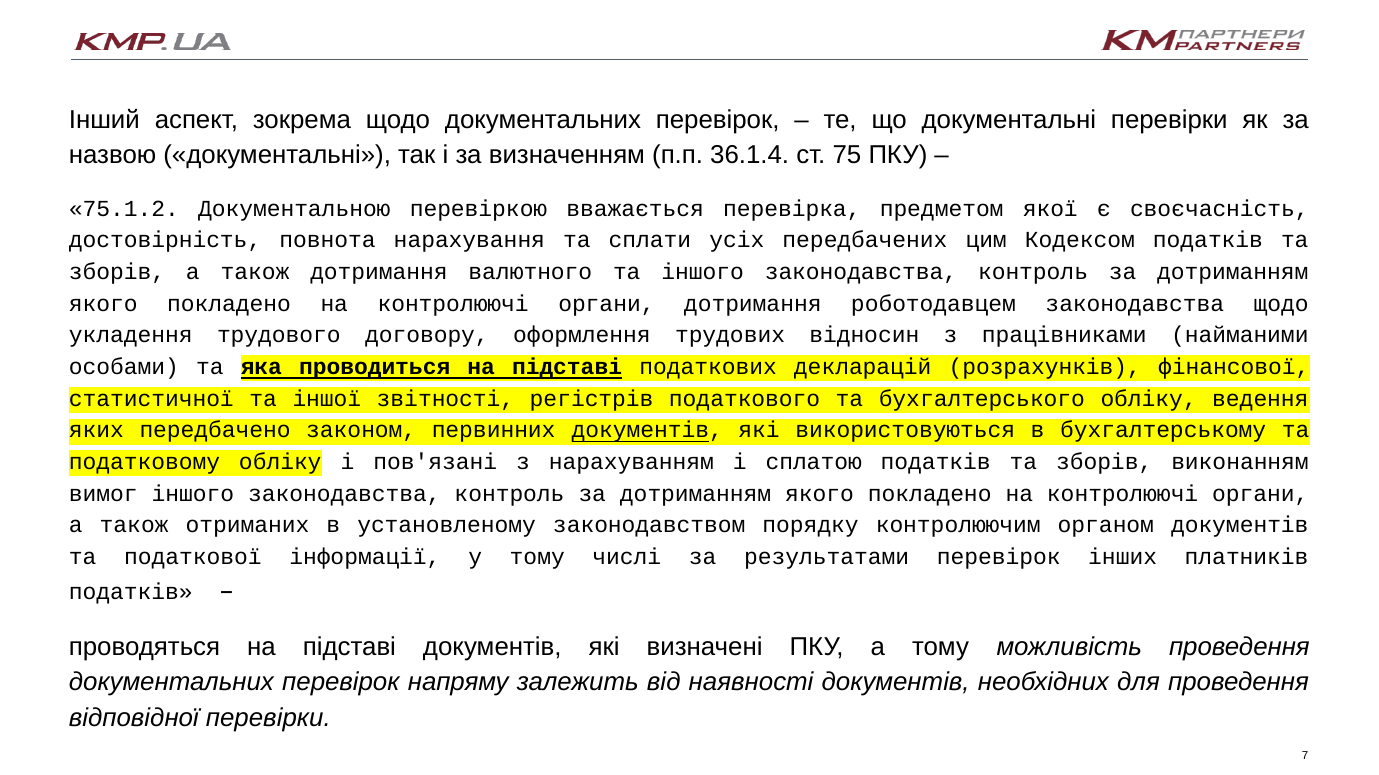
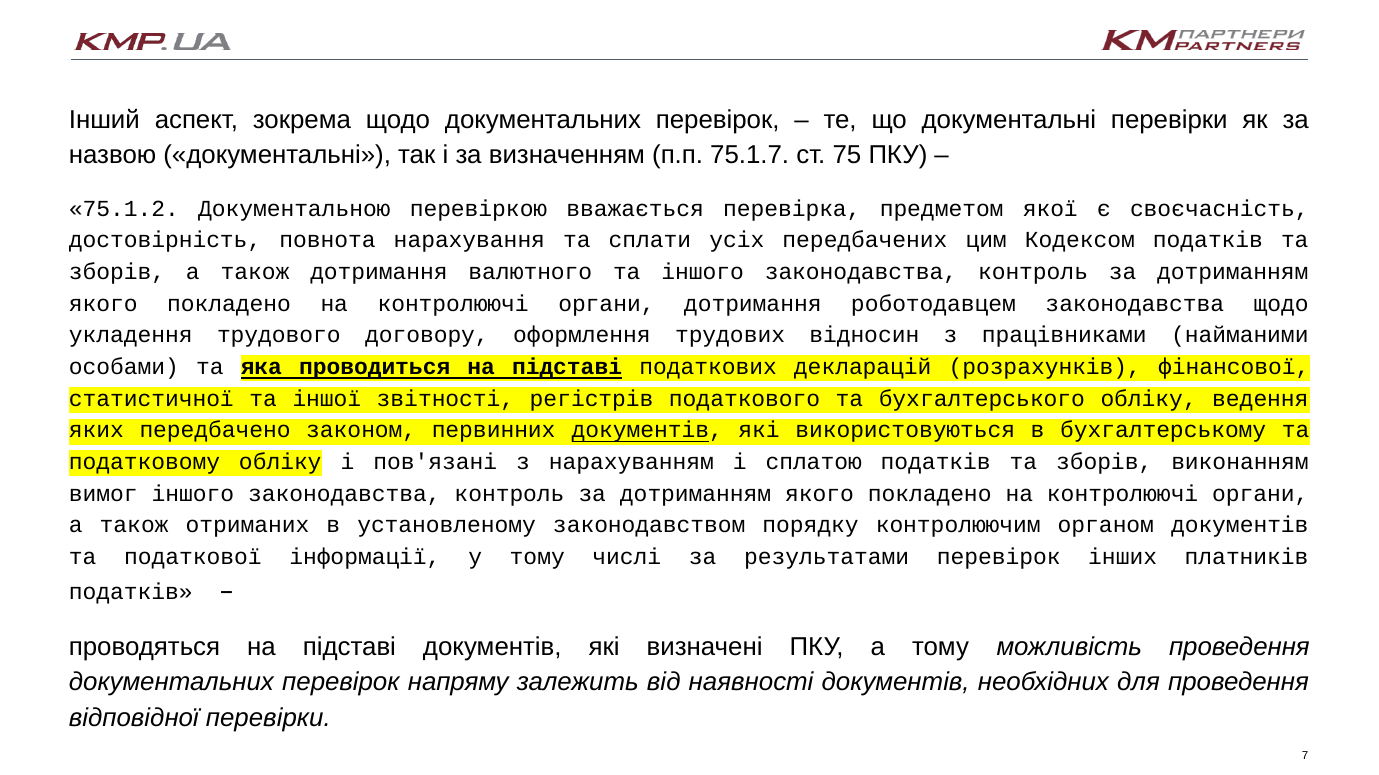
36.1.4: 36.1.4 -> 75.1.7 (750, 156)
